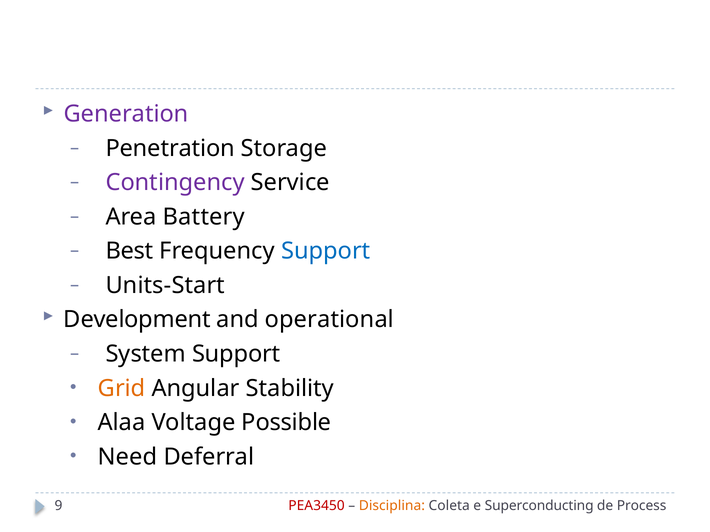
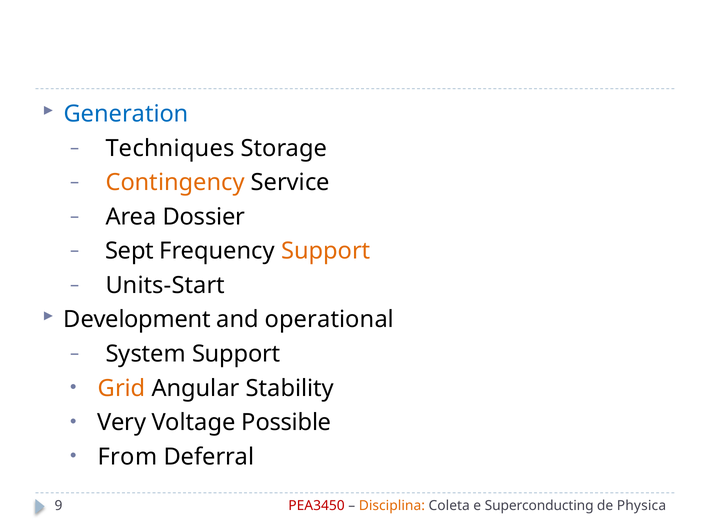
Generation colour: purple -> blue (126, 114)
Penetration: Penetration -> Techniques (170, 148)
Contingency colour: purple -> orange (175, 183)
Battery: Battery -> Dossier (204, 217)
Best: Best -> Sept (130, 251)
Support colour: blue -> orange (326, 251)
Alaa: Alaa -> Very (122, 423)
Need: Need -> From (128, 457)
Process: Process -> Physica (641, 506)
